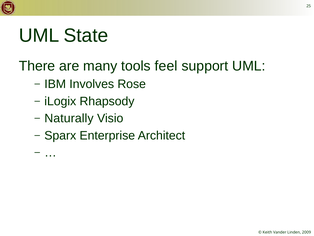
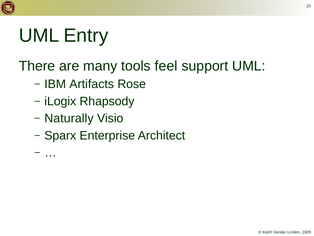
State: State -> Entry (86, 35)
Involves: Involves -> Artifacts (92, 84)
